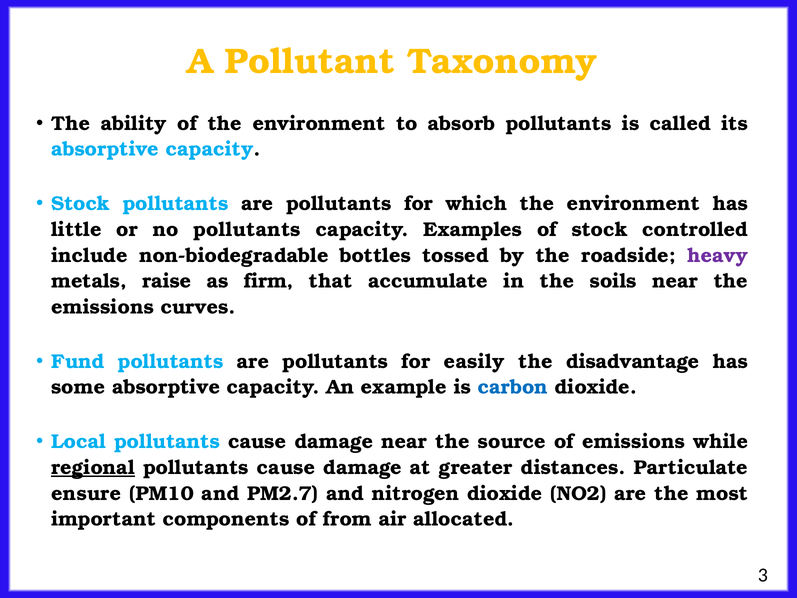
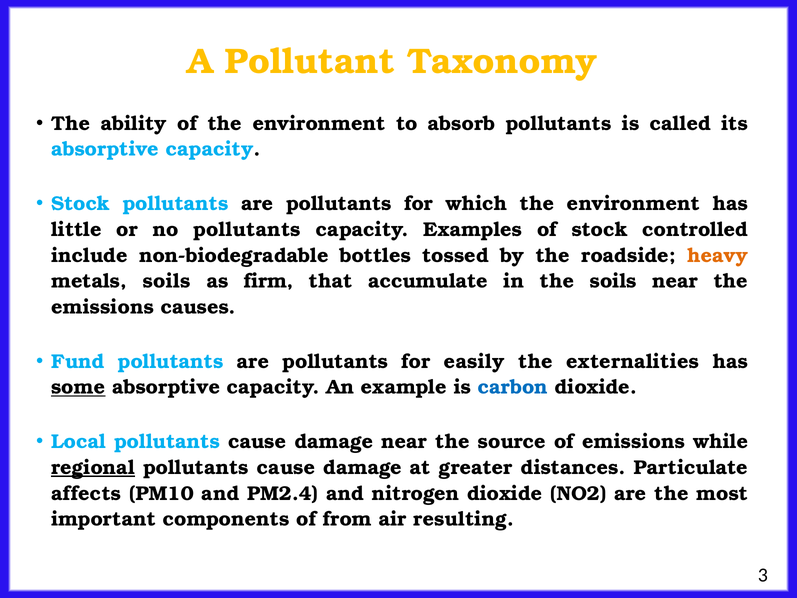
heavy colour: purple -> orange (718, 255)
metals raise: raise -> soils (167, 281)
curves: curves -> causes (198, 307)
disadvantage: disadvantage -> externalities (633, 361)
some underline: none -> present (78, 387)
ensure: ensure -> affects (86, 493)
PM2.7: PM2.7 -> PM2.4 (283, 493)
allocated: allocated -> resulting (464, 519)
